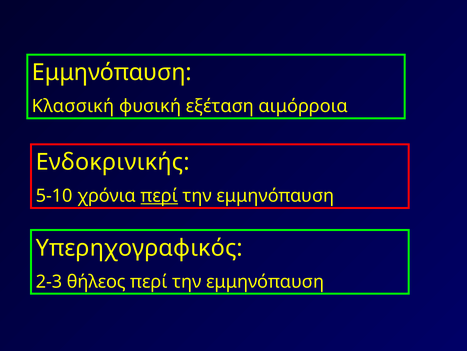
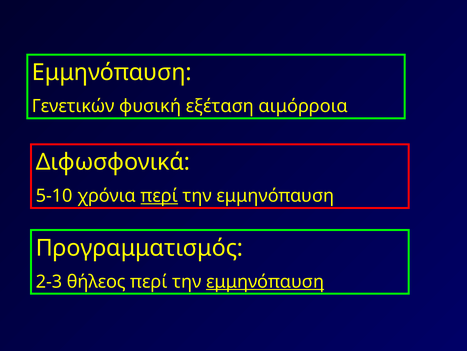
Κλασσική: Κλασσική -> Γενετικών (73, 106)
Ενδοκρινικής: Ενδοκρινικής -> Διφωσφονικά (113, 162)
Υπερηχογραφικός: Υπερηχογραφικός -> Προγραμματισμός (139, 248)
εμμηνόπαυση underline: none -> present (265, 281)
